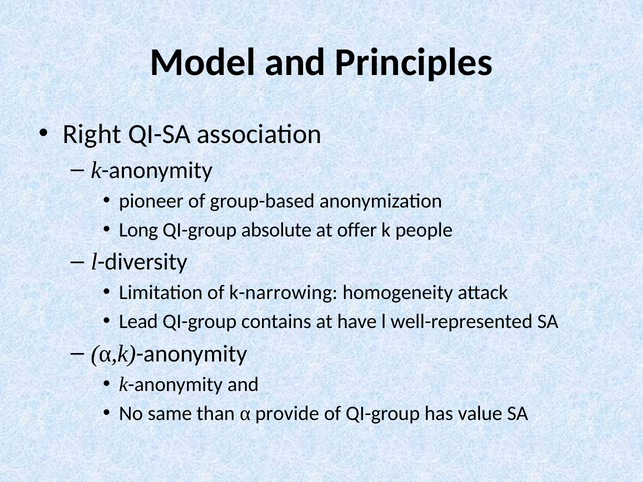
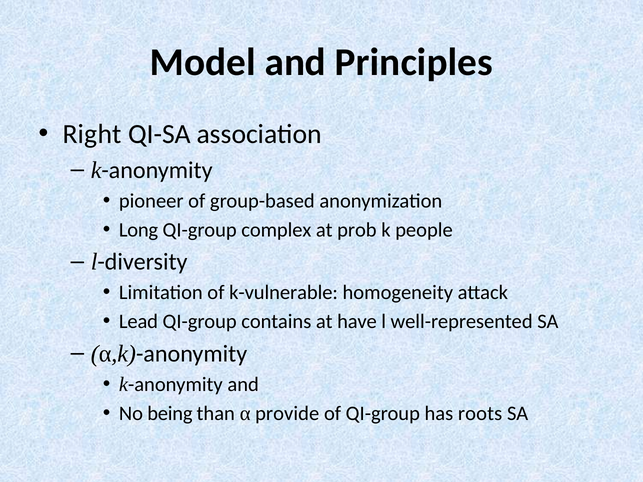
absolute: absolute -> complex (276, 230)
offer: offer -> prob (357, 230)
k-narrowing: k-narrowing -> k-vulnerable (284, 293)
same: same -> being (170, 413)
value: value -> roots (480, 413)
